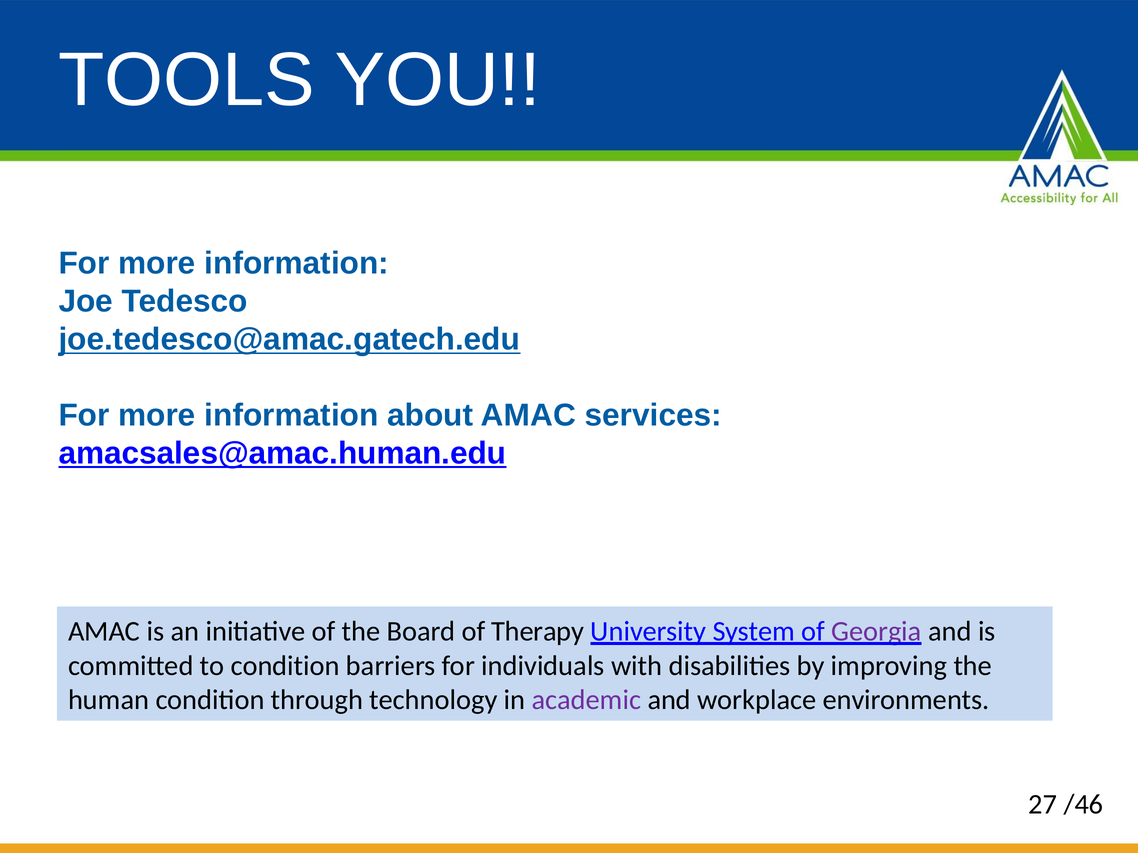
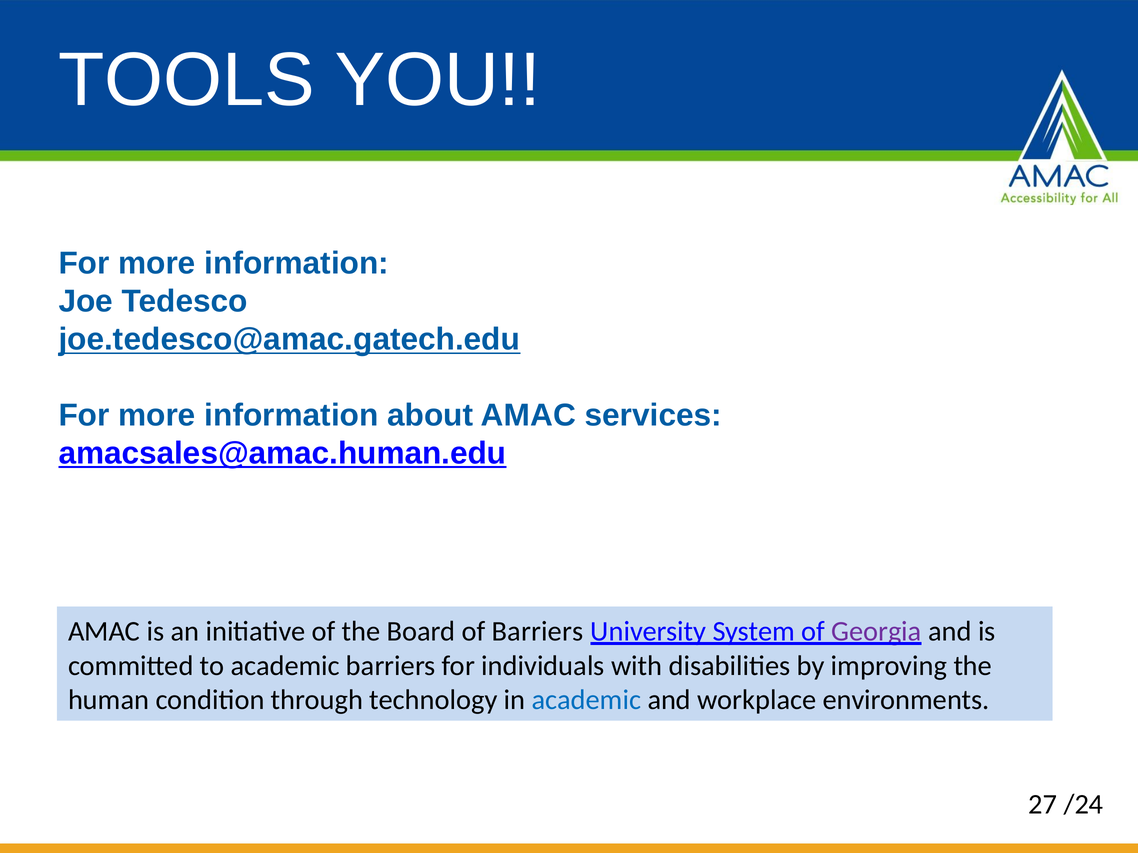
of Therapy: Therapy -> Barriers (537, 632)
to condition: condition -> academic (285, 666)
academic colour: purple -> blue (586, 700)
/46: /46 -> /24 (1083, 805)
